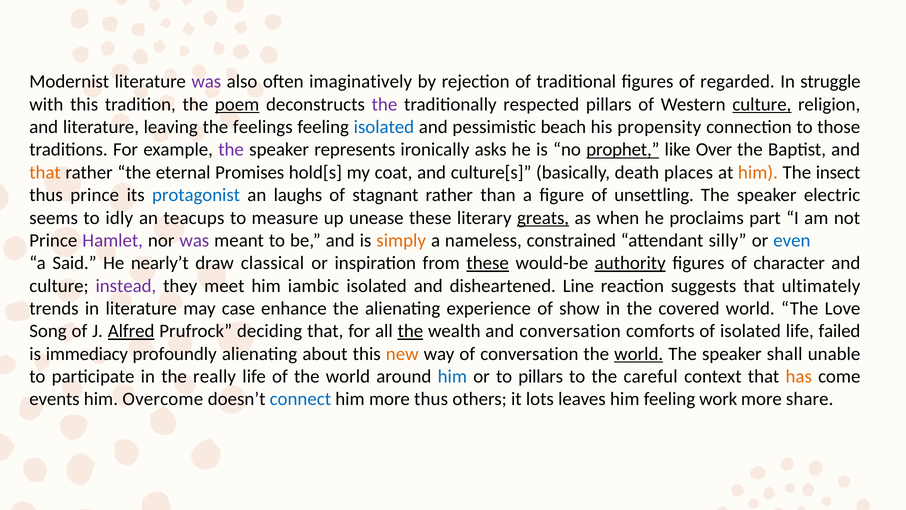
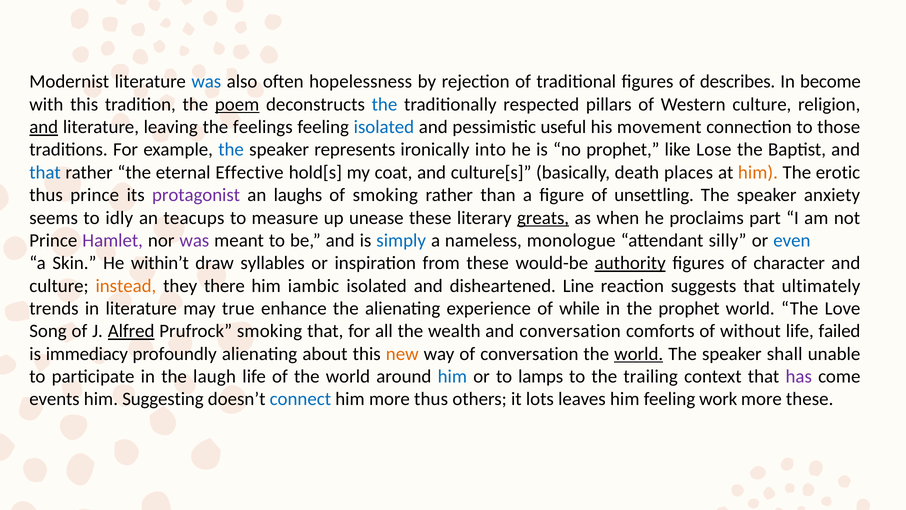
was colour: purple -> blue (206, 82)
imaginatively: imaginatively -> hopelessness (361, 82)
regarded: regarded -> describes (738, 82)
struggle: struggle -> become (830, 82)
the colour: purple -> blue (384, 104)
culture underline: present -> none (762, 104)
and underline: none -> present (44, 127)
beach: beach -> useful (563, 127)
propensity: propensity -> movement (659, 127)
the colour: purple -> blue (231, 150)
asks: asks -> into (490, 150)
prophet underline: present -> none (623, 150)
Over: Over -> Lose (714, 150)
that colour: orange -> blue (45, 172)
Promises: Promises -> Effective (250, 172)
insect: insect -> erotic (838, 172)
protagonist colour: blue -> purple (196, 195)
of stagnant: stagnant -> smoking (385, 195)
electric: electric -> anxiety (832, 195)
simply colour: orange -> blue (401, 240)
constrained: constrained -> monologue (571, 240)
Said: Said -> Skin (74, 263)
nearly’t: nearly’t -> within’t (160, 263)
classical: classical -> syllables (273, 263)
these underline: present -> none (488, 263)
instead colour: purple -> orange (126, 286)
meet: meet -> there (224, 286)
case: case -> true (238, 308)
show: show -> while (580, 308)
the covered: covered -> prophet (689, 308)
Prufrock deciding: deciding -> smoking (270, 331)
the underline: present -> none (410, 331)
of isolated: isolated -> without (750, 331)
really: really -> laugh (215, 376)
to pillars: pillars -> lamps (541, 376)
careful: careful -> trailing (651, 376)
has colour: orange -> purple (799, 376)
Overcome: Overcome -> Suggesting (163, 399)
more share: share -> these (810, 399)
